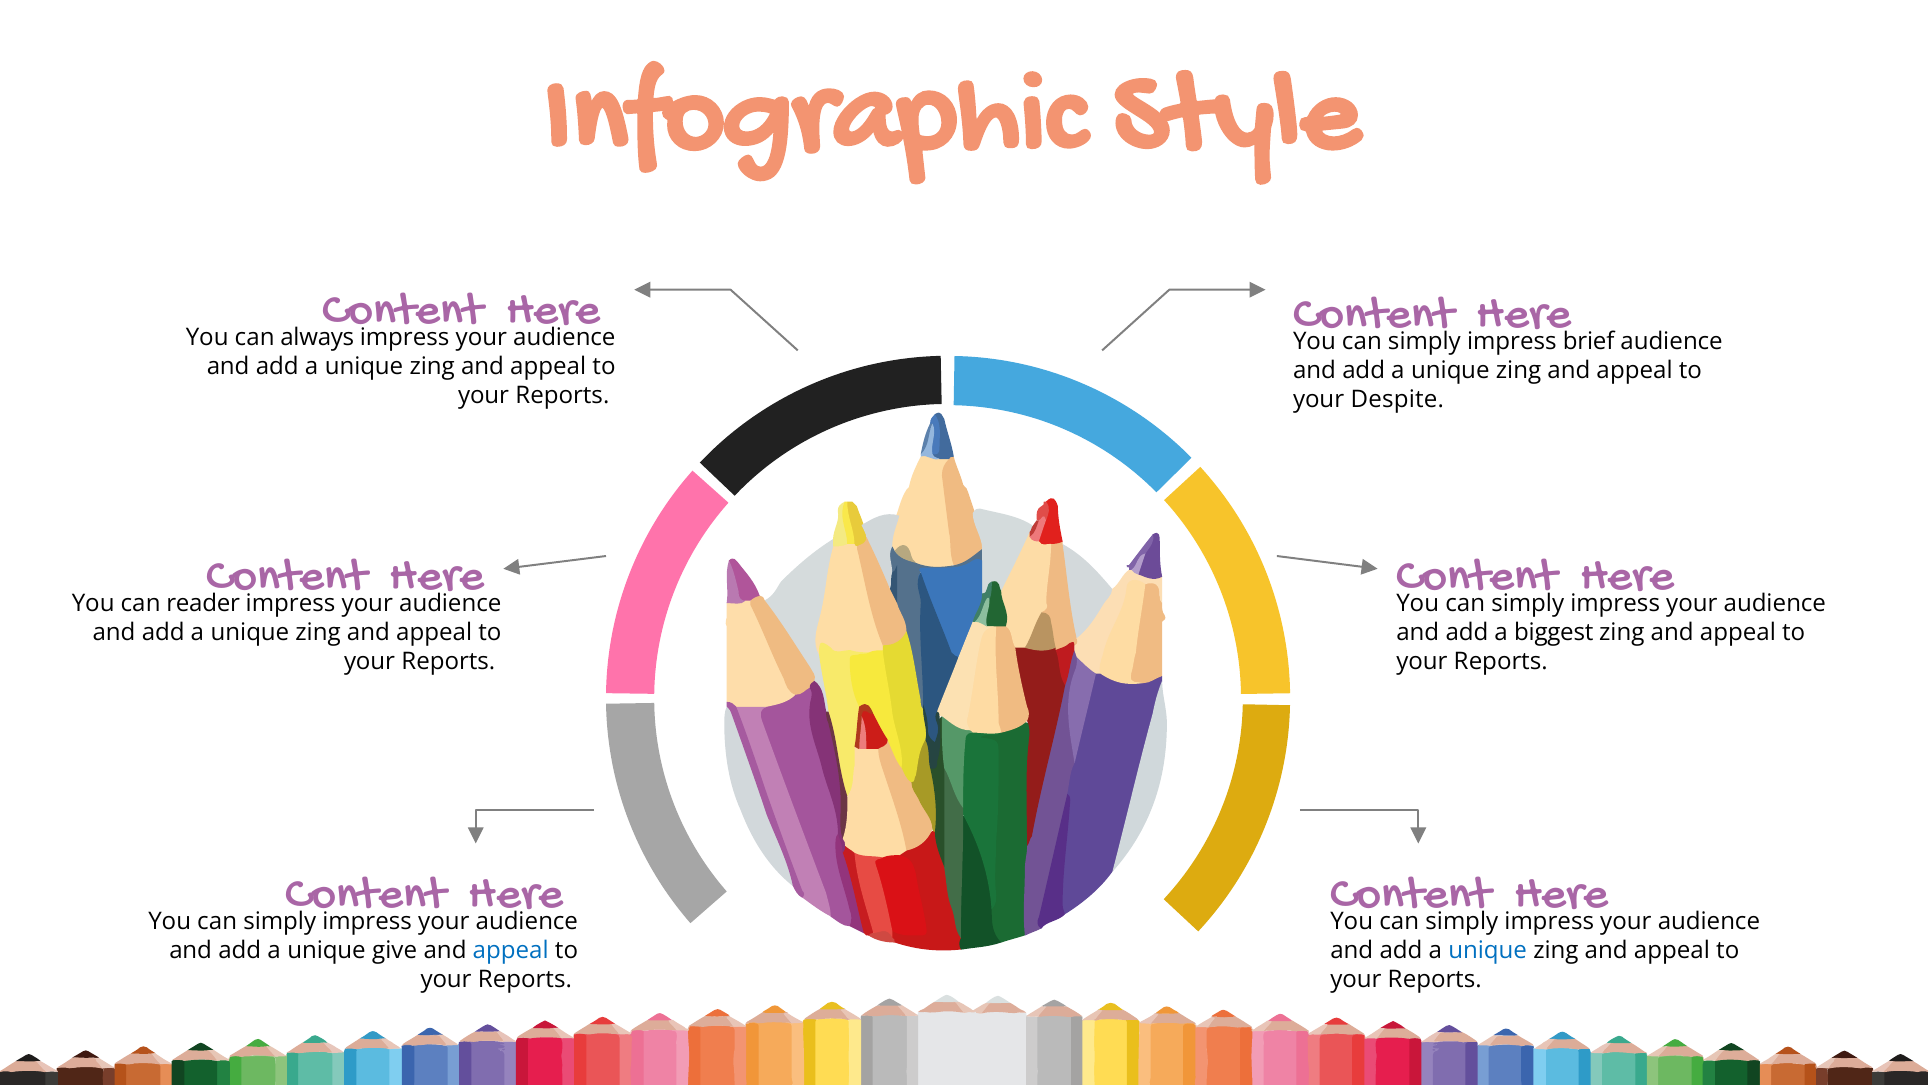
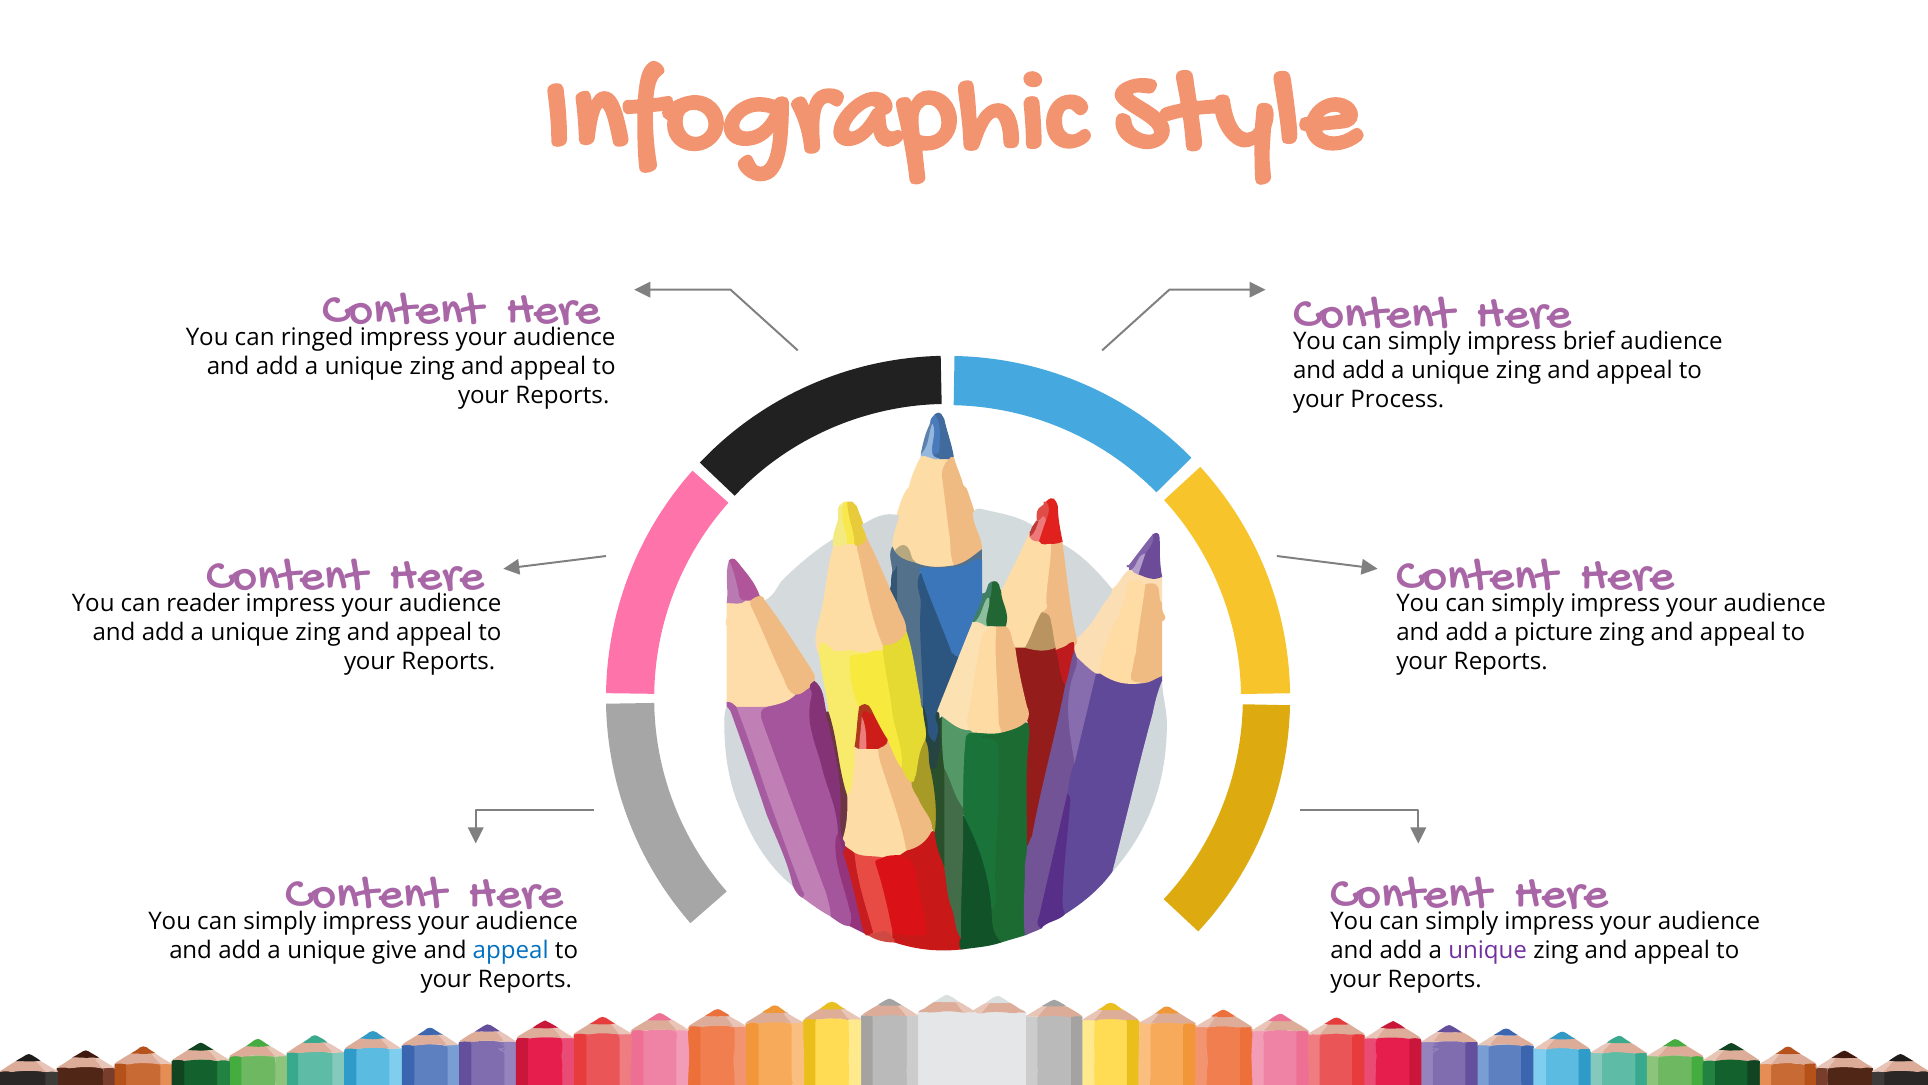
always: always -> ringed (317, 337)
Despite: Despite -> Process (1397, 399)
biggest: biggest -> picture (1554, 632)
unique colour: blue -> purple (1488, 950)
